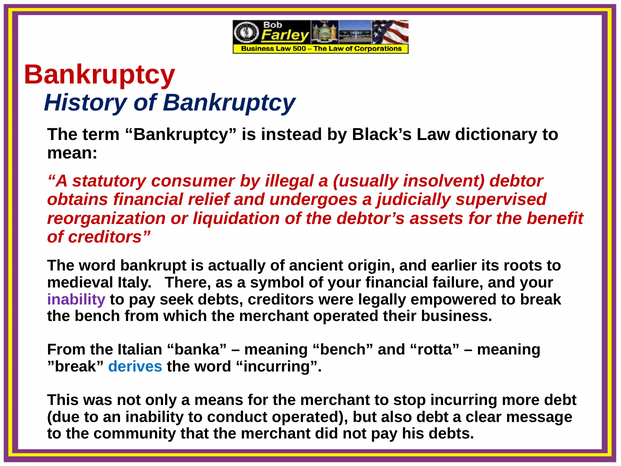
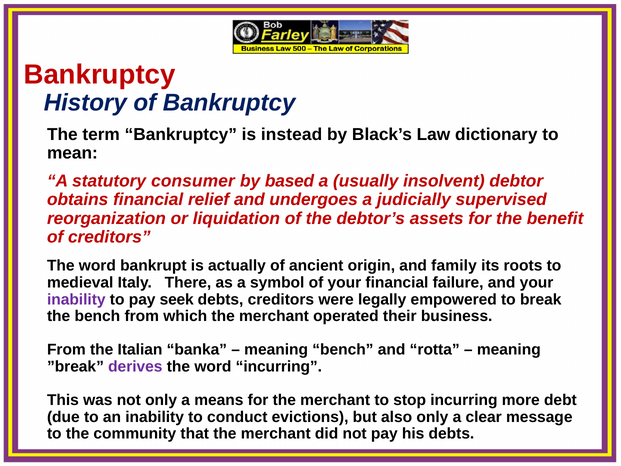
illegal: illegal -> based (290, 181)
earlier: earlier -> family (454, 265)
derives colour: blue -> purple (135, 366)
conduct operated: operated -> evictions (310, 417)
also debt: debt -> only (432, 417)
